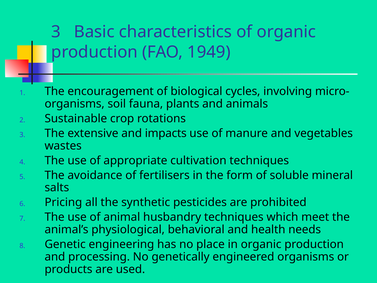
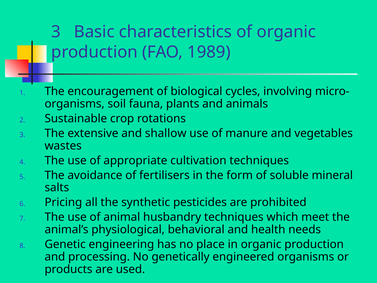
1949: 1949 -> 1989 (209, 52)
impacts: impacts -> shallow (166, 133)
